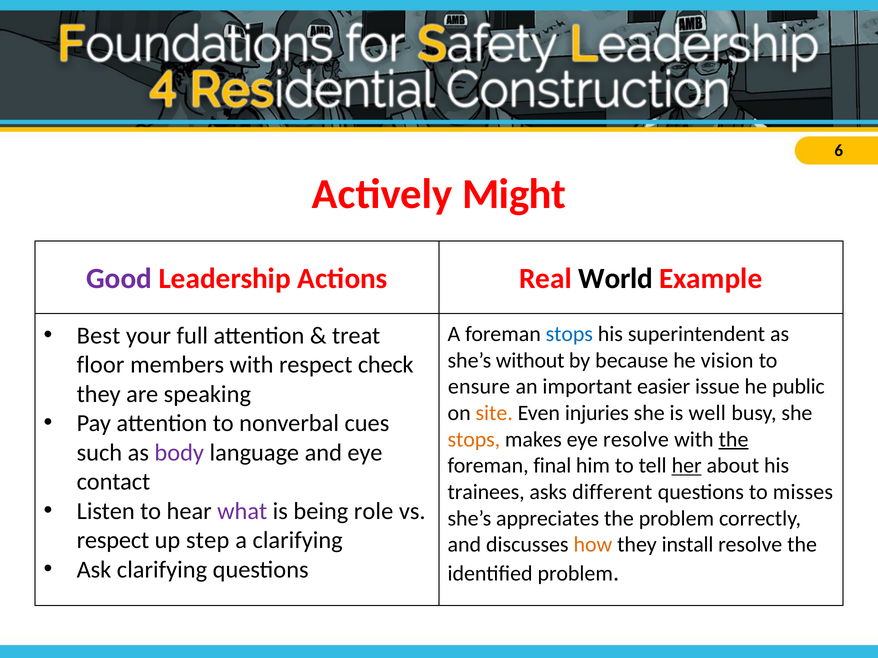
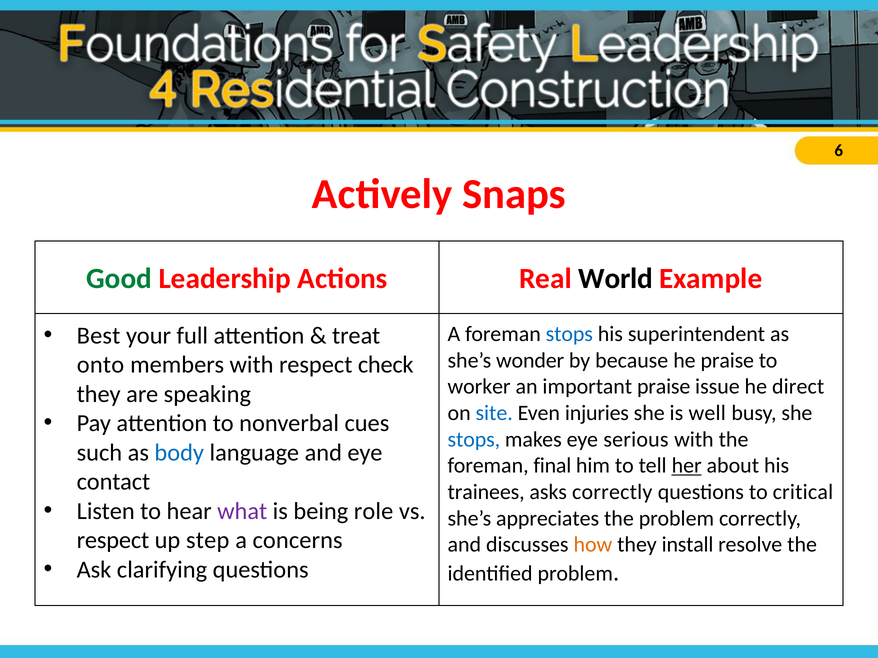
Might: Might -> Snaps (514, 194)
Good colour: purple -> green (119, 279)
without: without -> wonder (530, 361)
he vision: vision -> praise (727, 361)
floor: floor -> onto (101, 365)
ensure: ensure -> worker (479, 387)
important easier: easier -> praise (664, 387)
public: public -> direct (798, 387)
site colour: orange -> blue (494, 413)
stops colour: orange -> blue (474, 440)
eye resolve: resolve -> serious (636, 440)
the underline: present -> none (734, 440)
body colour: purple -> blue (179, 453)
asks different: different -> correctly (612, 492)
misses: misses -> critical (803, 492)
a clarifying: clarifying -> concerns (298, 541)
